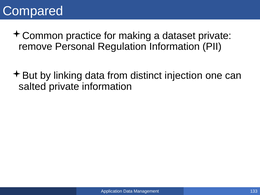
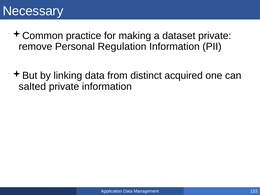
Compared: Compared -> Necessary (33, 11)
injection: injection -> acquired (184, 76)
